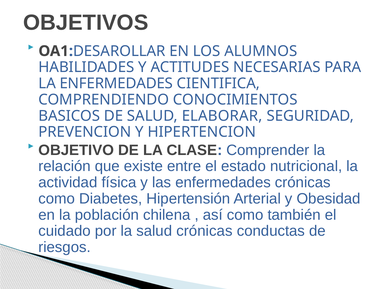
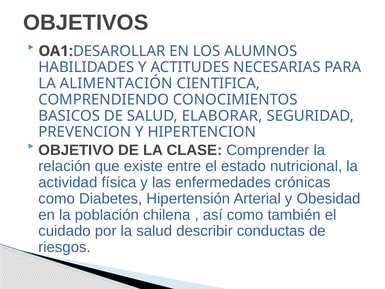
LA ENFERMEDADES: ENFERMEDADES -> ALIMENTACIÓN (116, 83)
salud crónicas: crónicas -> describir (205, 231)
